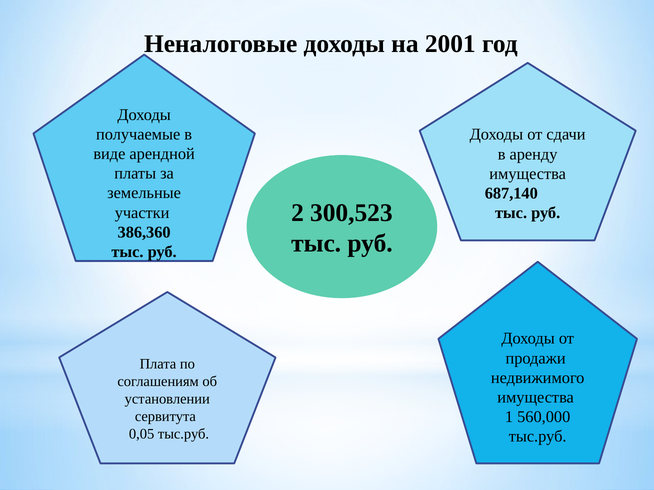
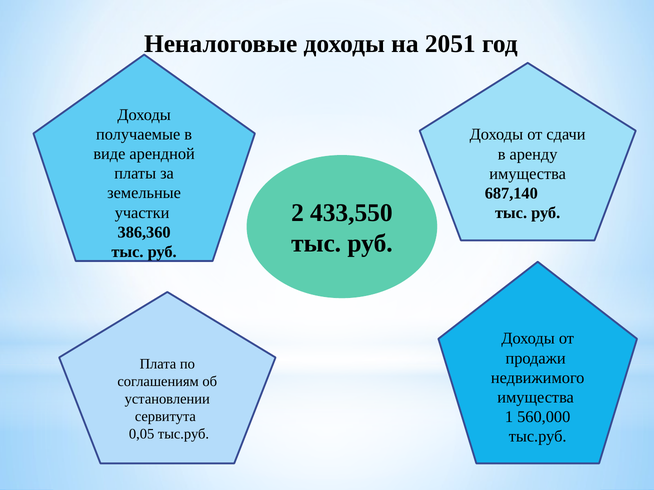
2001: 2001 -> 2051 (450, 44)
300,523: 300,523 -> 433,550 (351, 213)
